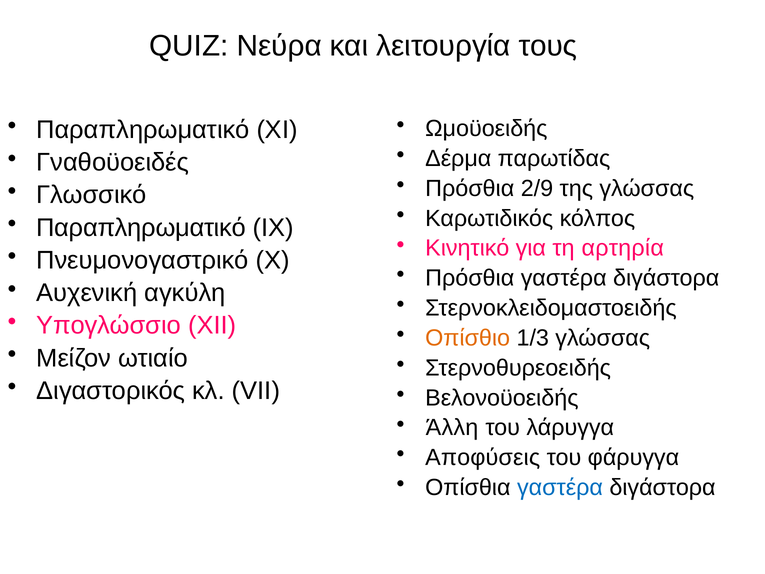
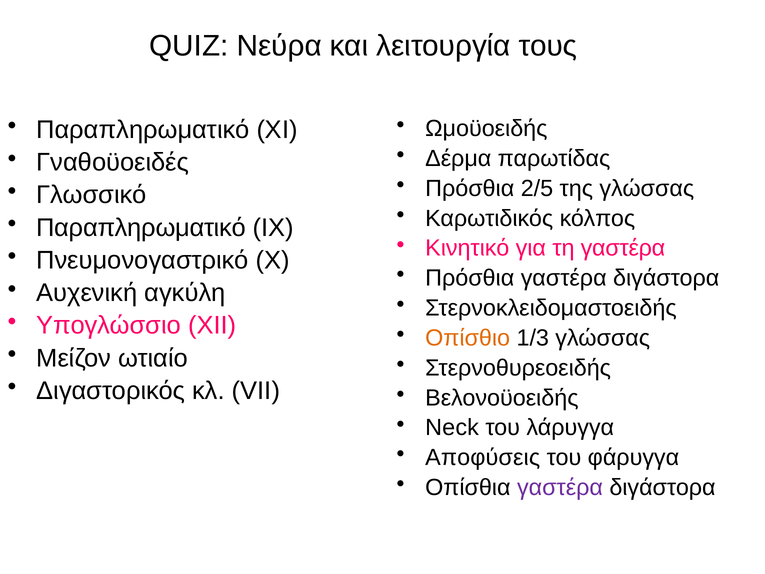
2/9: 2/9 -> 2/5 (537, 188)
τη αρτηρία: αρτηρία -> γαστέρα (623, 248)
Άλλη: Άλλη -> Neck (452, 428)
γαστέρα colour: blue -> purple (560, 487)
